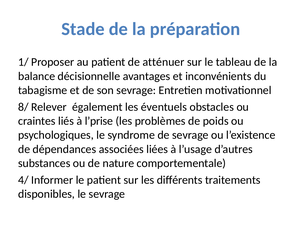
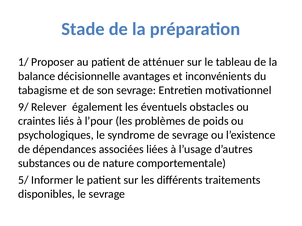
8/: 8/ -> 9/ (23, 107)
l’prise: l’prise -> l’pour (99, 121)
4/: 4/ -> 5/ (23, 180)
